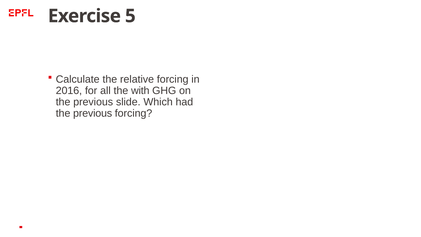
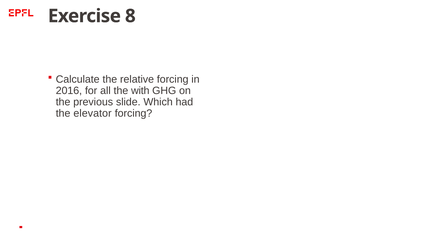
5: 5 -> 8 (130, 16)
previous: previous -> elevator (93, 113)
